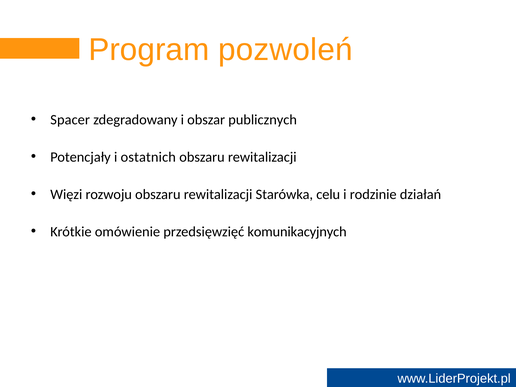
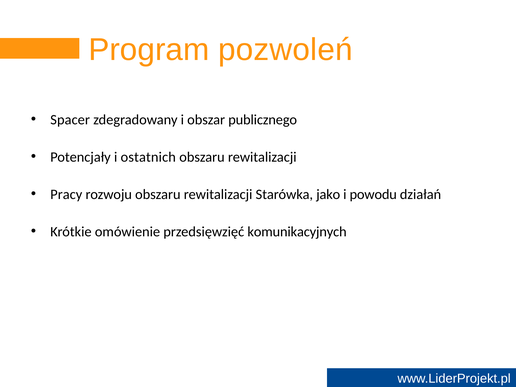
publicznych: publicznych -> publicznego (263, 120)
Więzi: Więzi -> Pracy (66, 194)
celu: celu -> jako (328, 194)
rodzinie: rodzinie -> powodu (373, 194)
